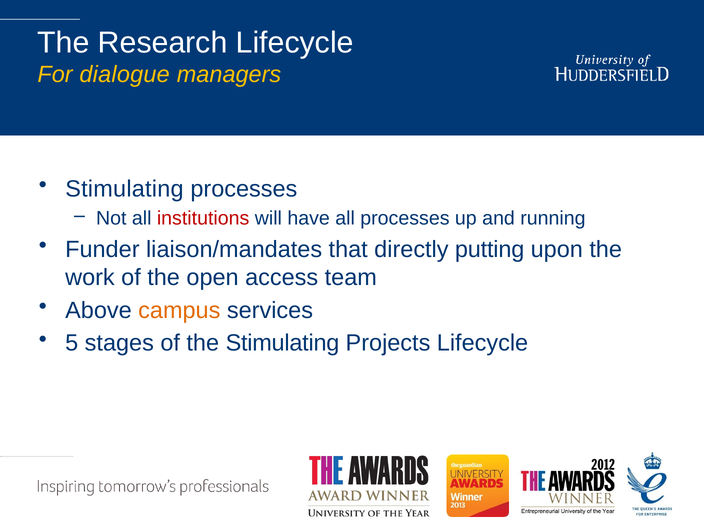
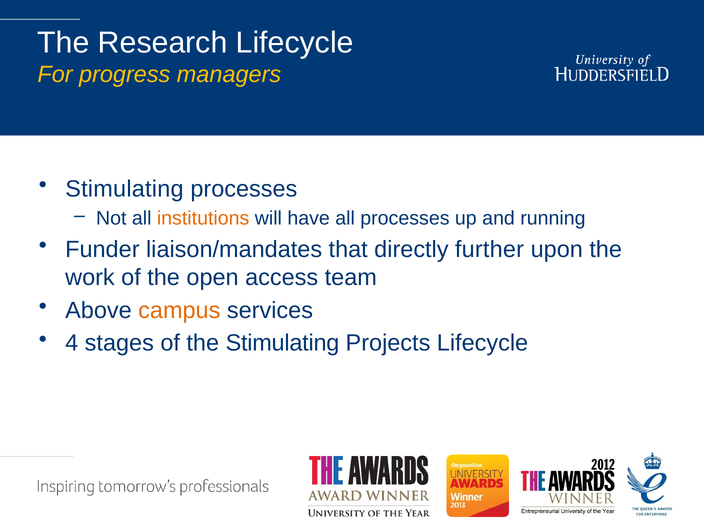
dialogue: dialogue -> progress (125, 74)
institutions colour: red -> orange (203, 218)
putting: putting -> further (489, 249)
5: 5 -> 4 (72, 343)
